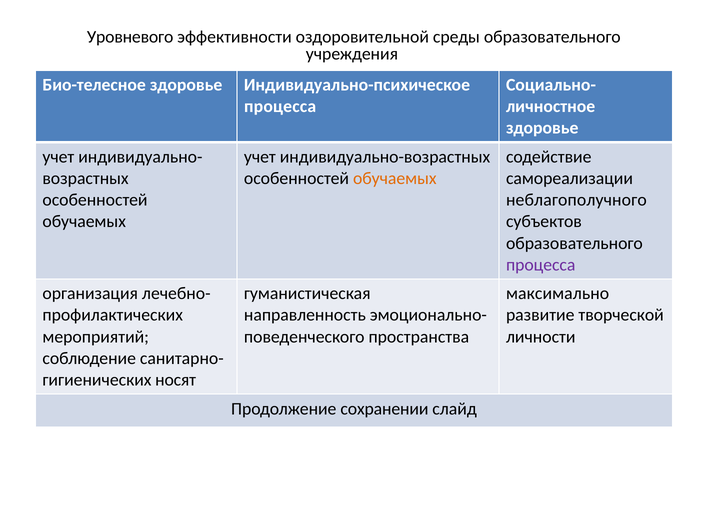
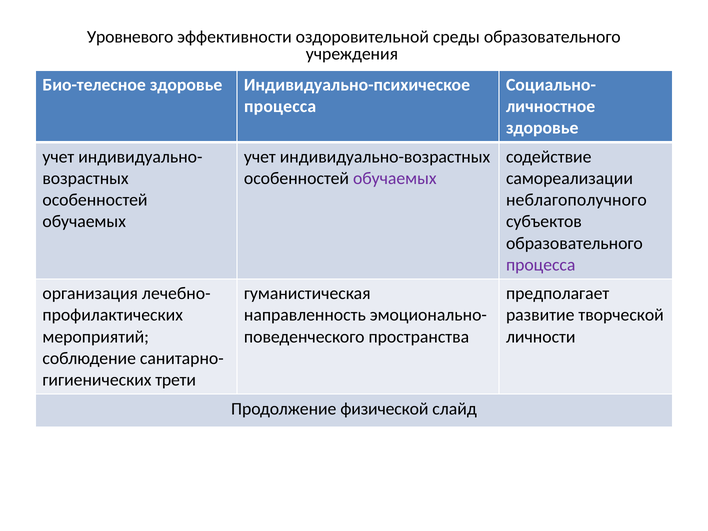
обучаемых colour: orange -> purple (395, 178)
максимально: максимально -> предполагает (558, 294)
носят: носят -> трети (176, 380)
сохранении: сохранении -> физической (384, 409)
